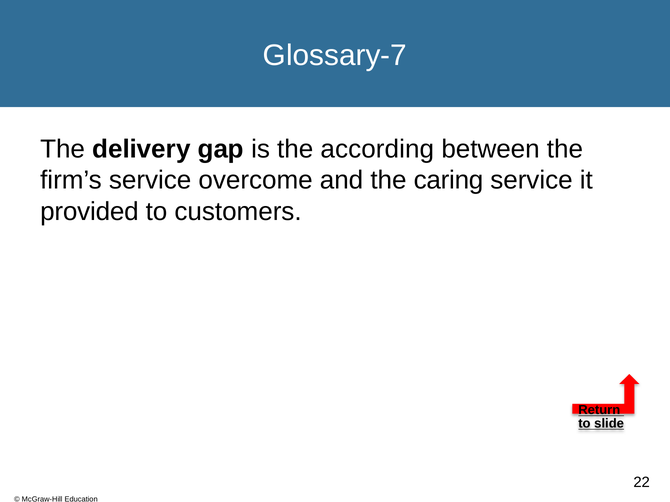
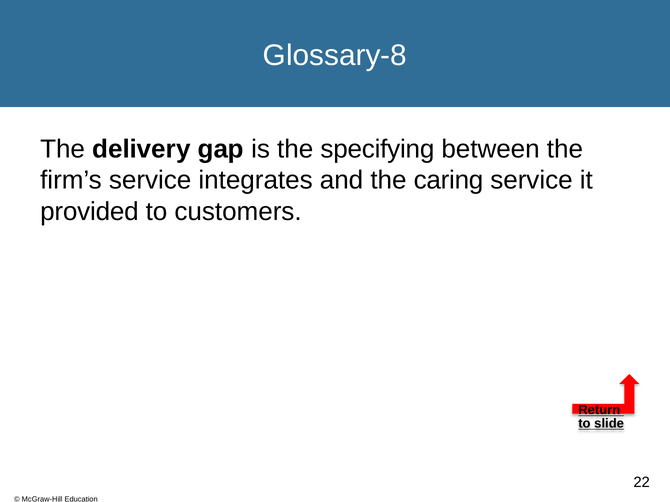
Glossary-7: Glossary-7 -> Glossary-8 (335, 56)
according: according -> specifying (377, 149)
overcome: overcome -> integrates (256, 181)
